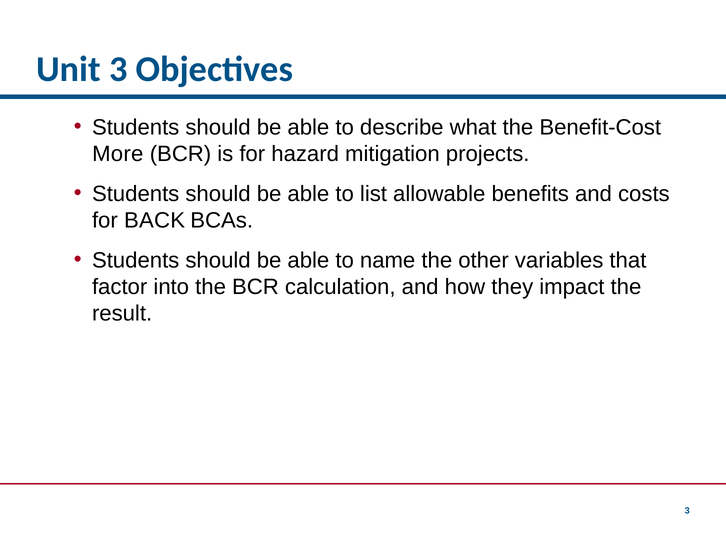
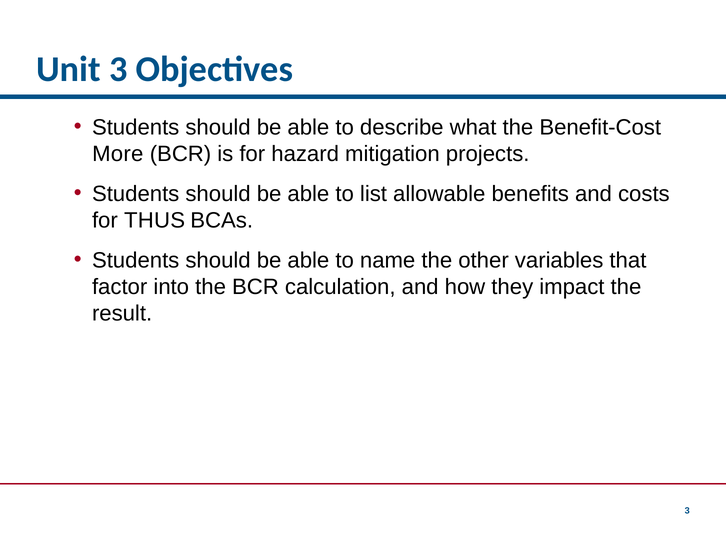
BACK: BACK -> THUS (155, 221)
